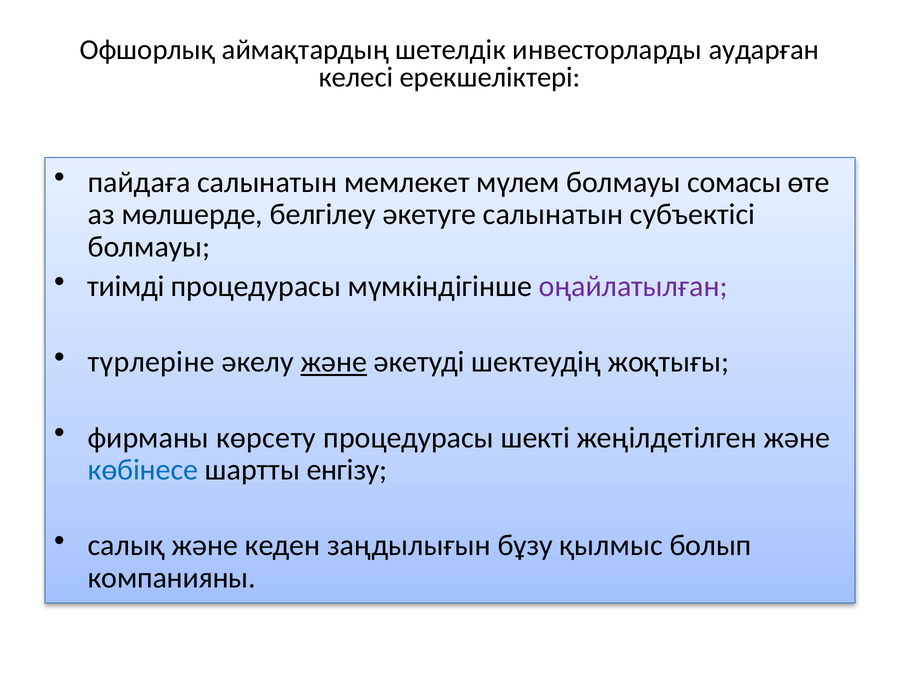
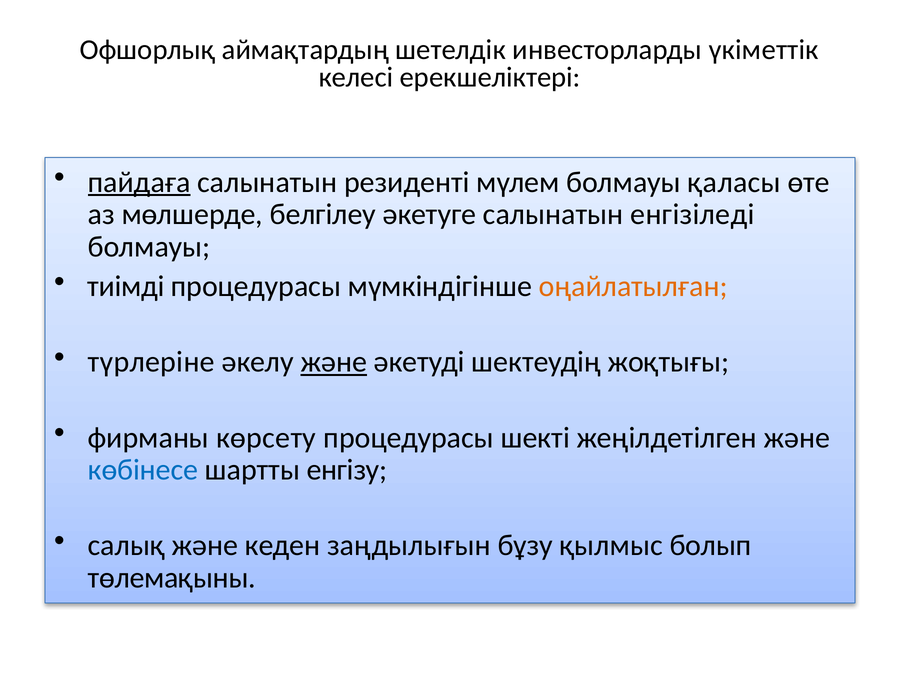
аударған: аударған -> үкіметтік (764, 50)
пайдаға underline: none -> present (139, 182)
мемлекет: мемлекет -> резиденті (407, 182)
сомасы: сомасы -> қаласы (734, 182)
субъектісі: субъектісі -> енгізіледі (692, 214)
оңайлатылған colour: purple -> orange (633, 286)
компанияны: компанияны -> төлемақыны (172, 578)
